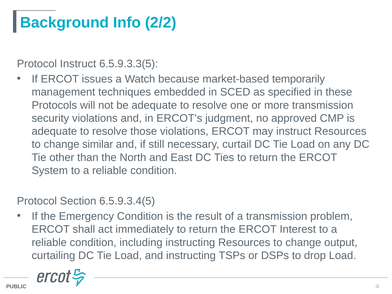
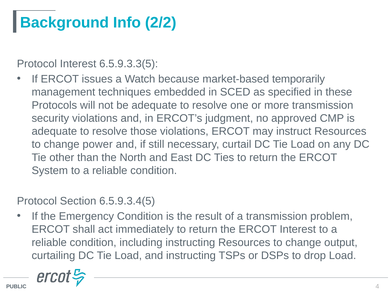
Protocol Instruct: Instruct -> Interest (78, 64)
similar: similar -> power (98, 144)
